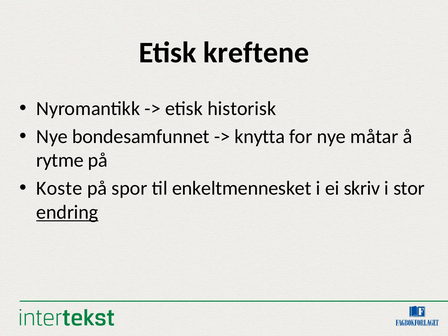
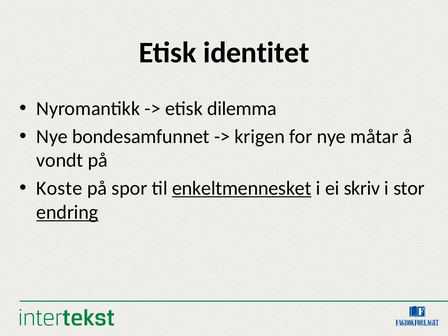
kreftene: kreftene -> identitet (256, 53)
historisk: historisk -> dilemma (242, 109)
knytta: knytta -> krigen (260, 136)
rytme: rytme -> vondt (60, 160)
enkeltmennesket underline: none -> present (242, 188)
